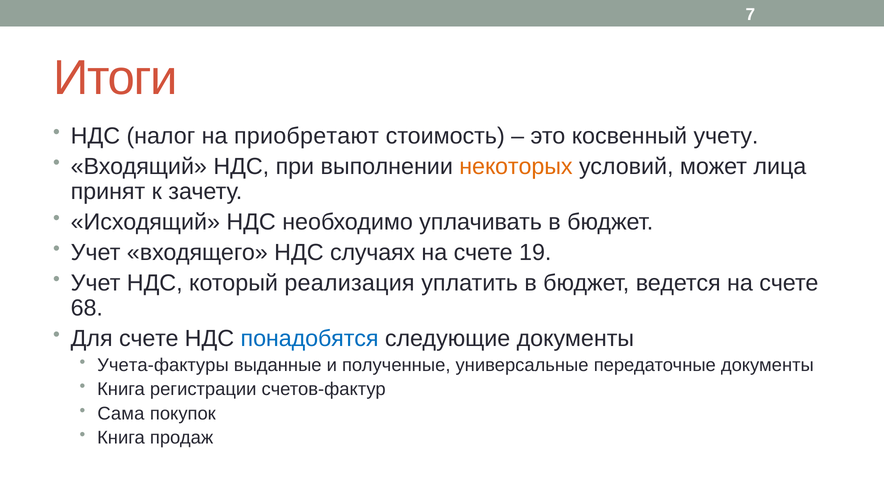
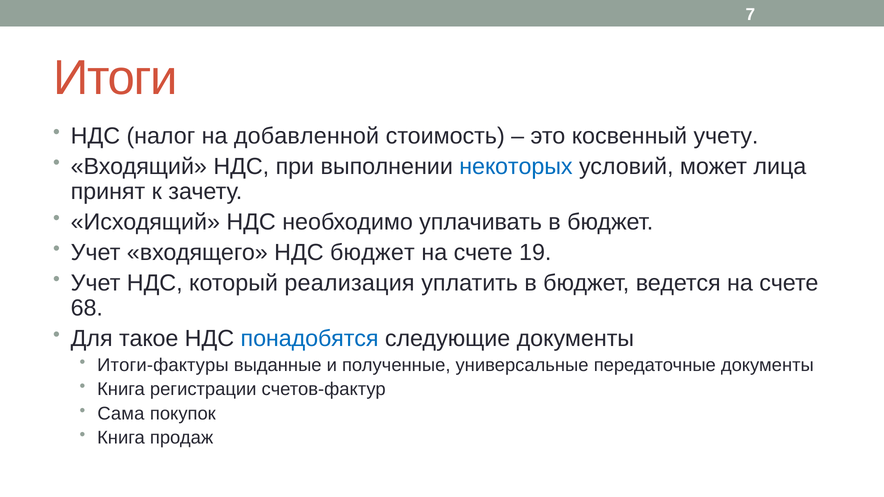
приобретают: приобретают -> добавленной (307, 136)
некоторых colour: orange -> blue (516, 167)
НДС случаях: случаях -> бюджет (372, 253)
Для счете: счете -> такое (149, 339)
Учета-фактуры: Учета-фактуры -> Итоги-фактуры (163, 365)
